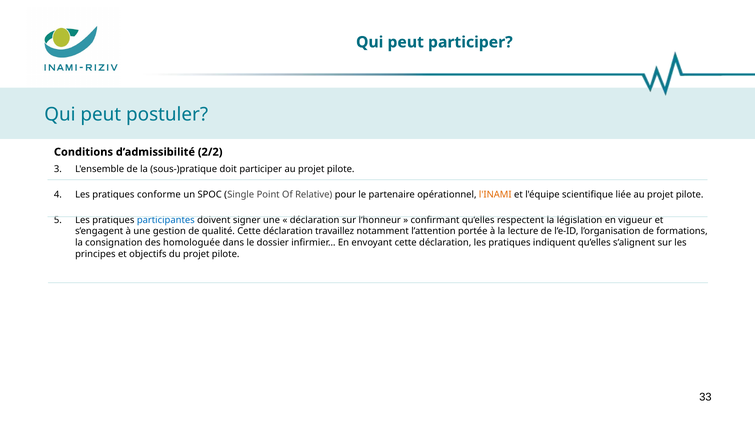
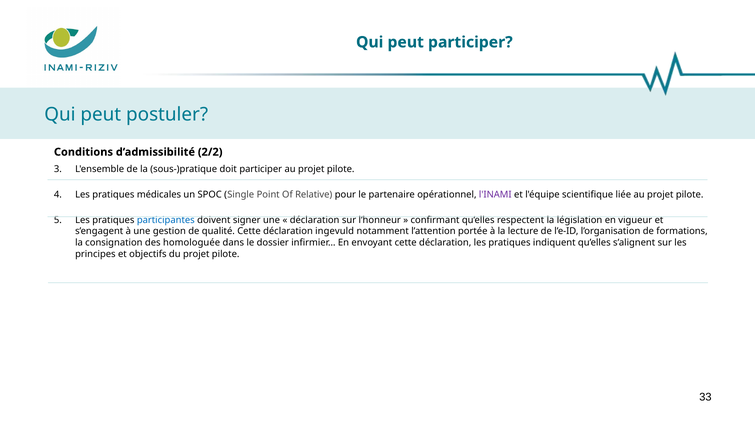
conforme: conforme -> médicales (159, 194)
l'INAMI colour: orange -> purple (495, 194)
travaillez: travaillez -> ingevuld (335, 231)
